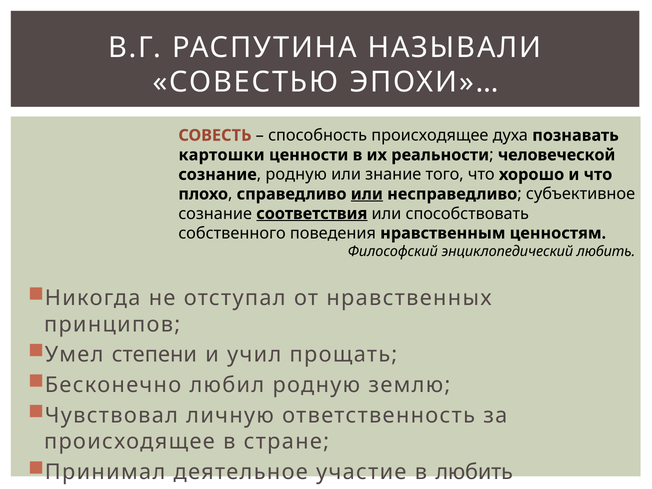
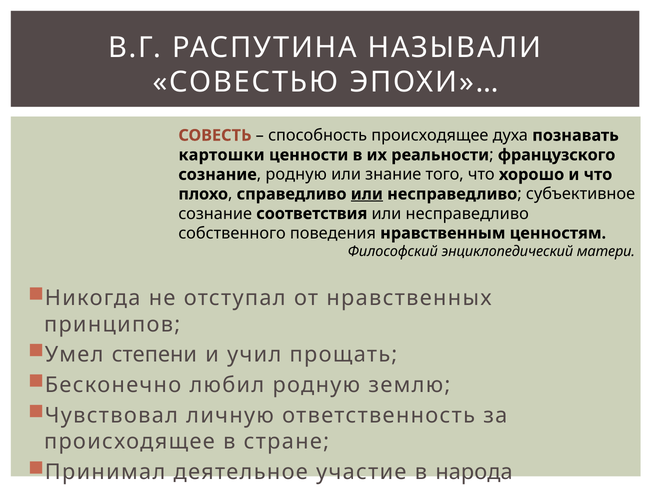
человеческой: человеческой -> французского (557, 155)
соответствия underline: present -> none (312, 214)
способствовать: способствовать -> несправедливо (467, 214)
энциклопедический любить: любить -> матери (606, 252)
в любить: любить -> народа (474, 472)
